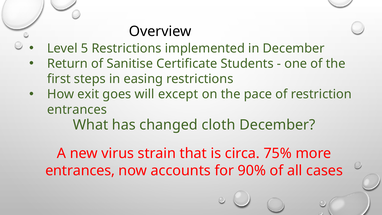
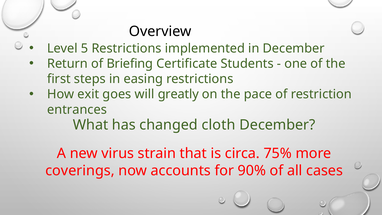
Sanitise: Sanitise -> Briefing (130, 64)
except: except -> greatly (178, 94)
entrances: entrances -> coverings (80, 171)
